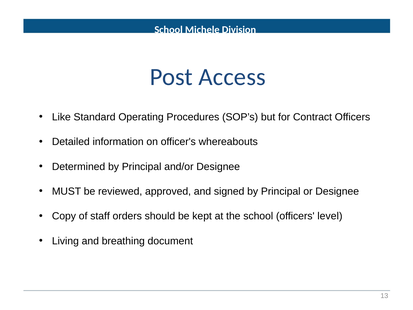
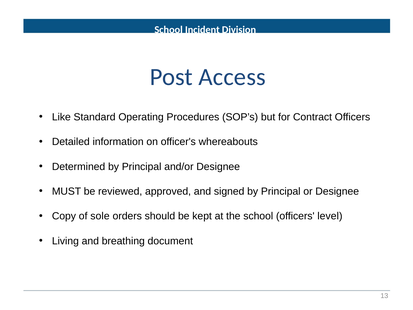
Michele: Michele -> Incident (202, 30)
staff: staff -> sole (100, 216)
